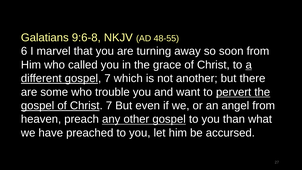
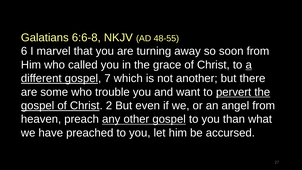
9:6-8: 9:6-8 -> 6:6-8 (86, 38)
Christ 7: 7 -> 2 (109, 106)
